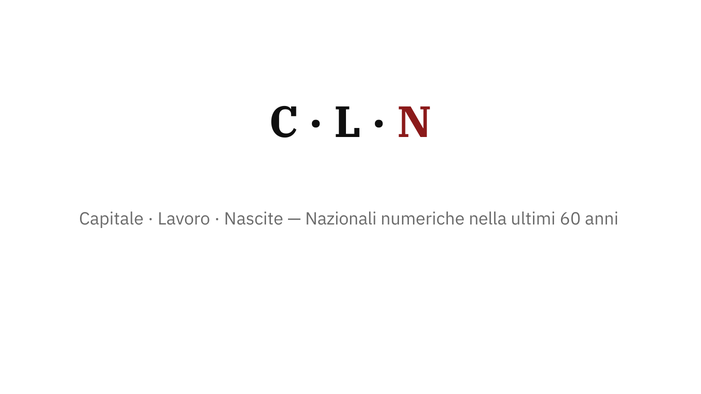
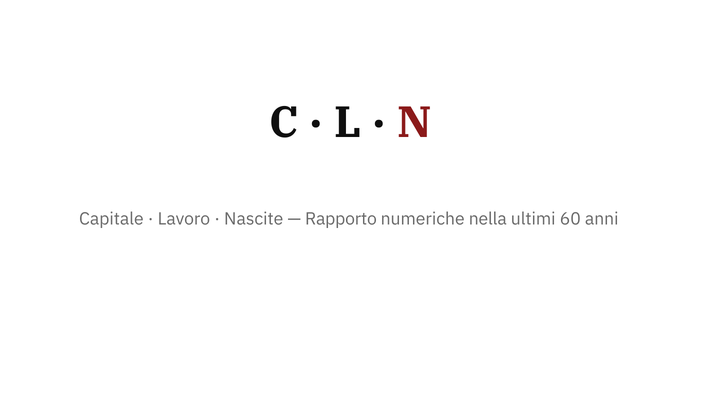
Nazionali: Nazionali -> Rapporto (341, 219)
